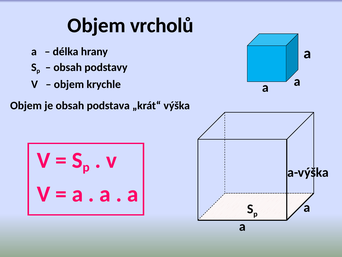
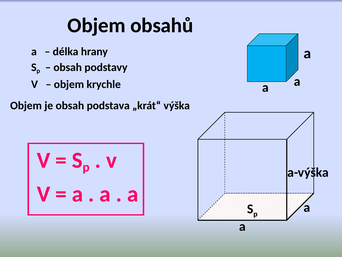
vrcholů: vrcholů -> obsahů (162, 25)
